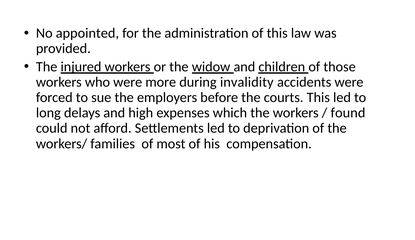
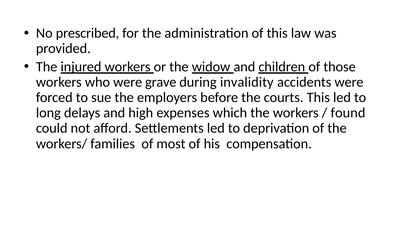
appointed: appointed -> prescribed (88, 33)
more: more -> grave (161, 82)
